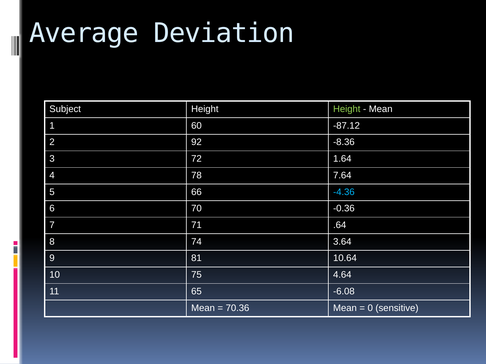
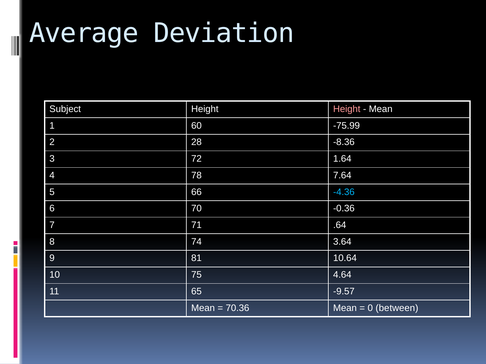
Height colour: light green -> pink (347, 109)
-87.12: -87.12 -> -75.99 (347, 126)
92: 92 -> 28 (196, 142)
-6.08: -6.08 -> -9.57 (344, 292)
sensitive: sensitive -> between (397, 308)
